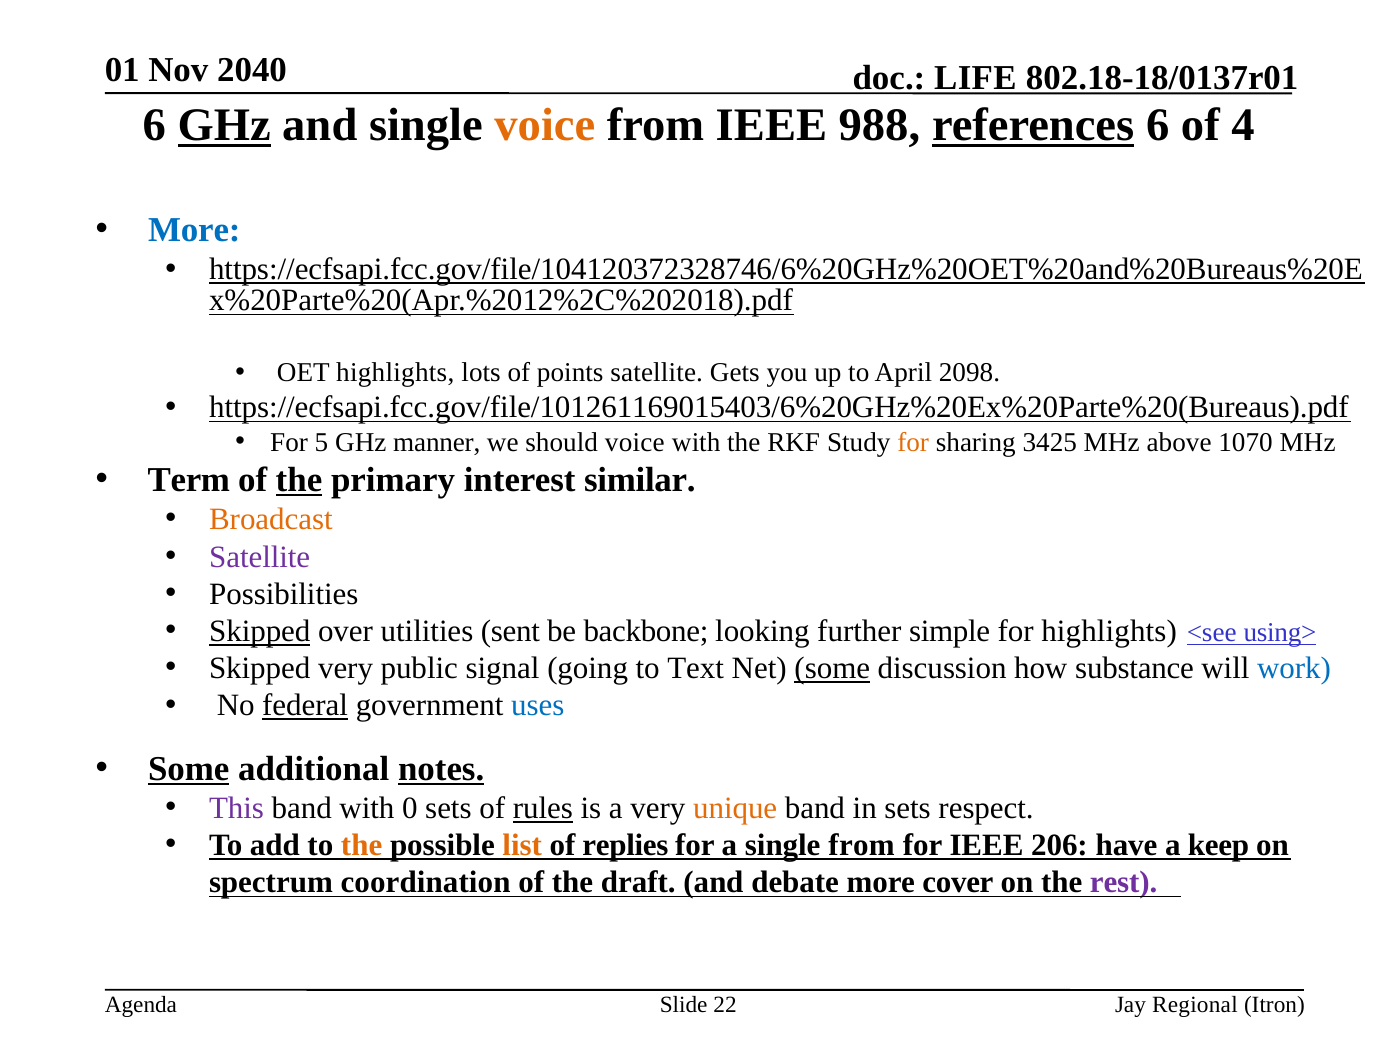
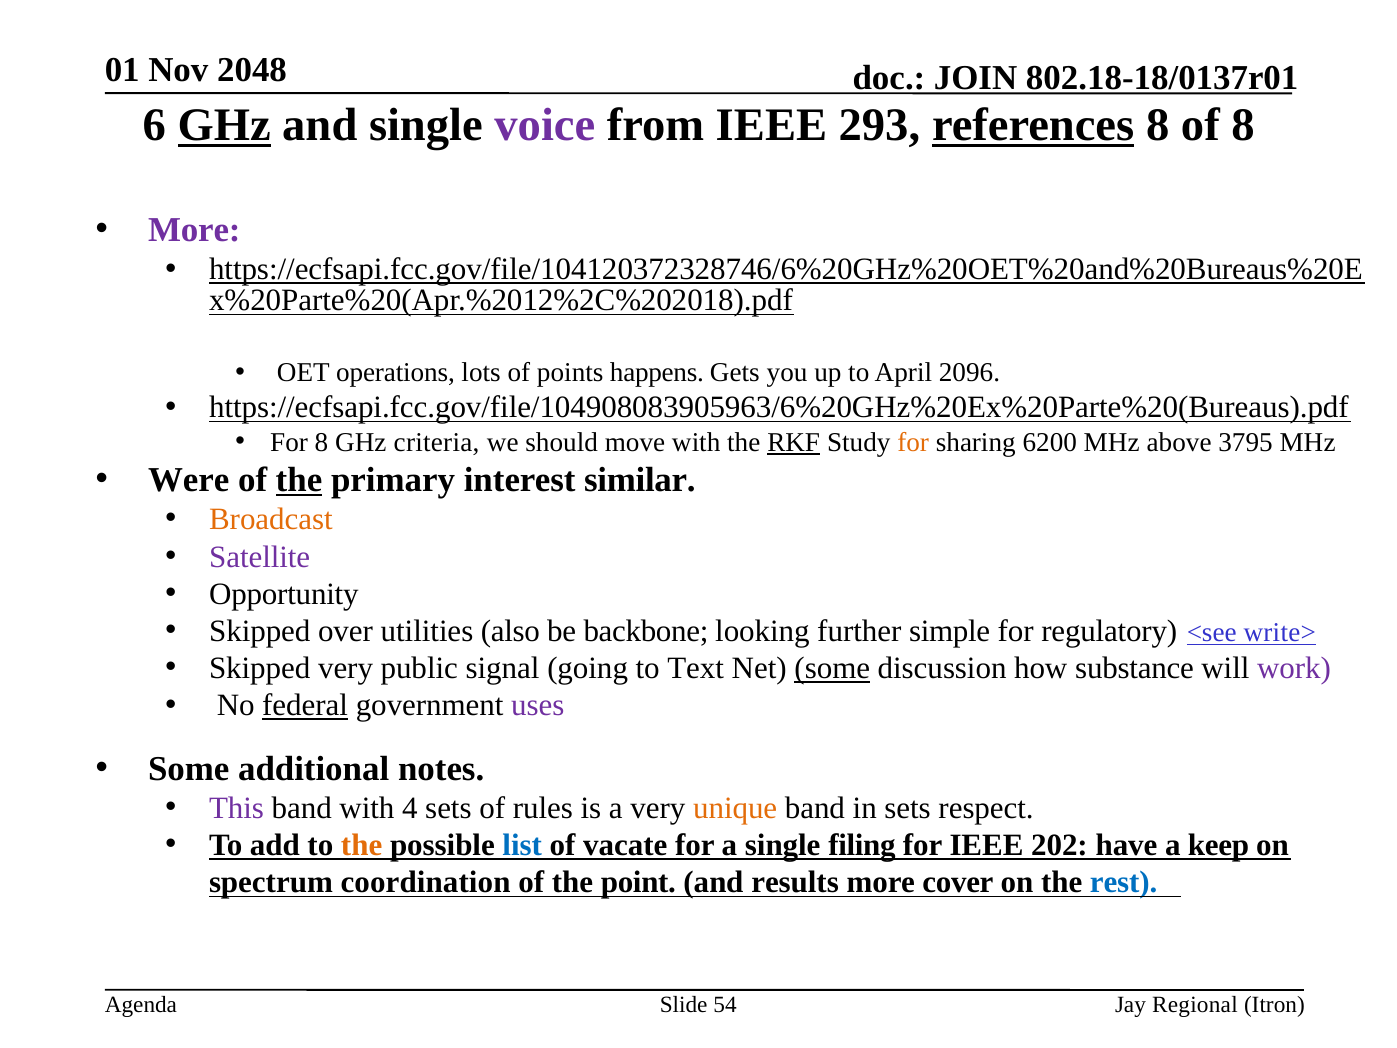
2040: 2040 -> 2048 (252, 70)
LIFE: LIFE -> JOIN (976, 78)
voice colour: orange -> purple (545, 125)
988: 988 -> 293 (879, 125)
references 6: 6 -> 8 (1158, 125)
of 4: 4 -> 8 (1243, 125)
More colour: blue -> purple (194, 230)
OET highlights: highlights -> operations (395, 372)
points satellite: satellite -> happens (657, 372)
2098: 2098 -> 2096 (969, 372)
https://ecfsapi.fcc.gov/file/101261169015403/6%20GHz%20Ex%20Parte%20(Bureaus).pdf: https://ecfsapi.fcc.gov/file/101261169015403/6%20GHz%20Ex%20Parte%20(Bureaus).pdf -> https://ecfsapi.fcc.gov/file/104908083905963/6%20GHz%20Ex%20Parte%20(Bureaus).pdf (779, 408)
For 5: 5 -> 8 (321, 442)
manner: manner -> criteria (437, 442)
should voice: voice -> move (635, 442)
RKF underline: none -> present (794, 442)
3425: 3425 -> 6200 (1050, 442)
1070: 1070 -> 3795 (1246, 442)
Term: Term -> Were (189, 480)
Possibilities: Possibilities -> Opportunity (284, 594)
Skipped underline: present -> none (260, 631)
sent: sent -> also (510, 631)
for highlights: highlights -> regulatory (1109, 631)
using>: using> -> write> (1280, 632)
work colour: blue -> purple (1294, 668)
uses colour: blue -> purple (538, 706)
Some underline: present -> none (189, 769)
notes underline: present -> none (441, 769)
0: 0 -> 4 (410, 808)
rules underline: present -> none (543, 808)
list colour: orange -> blue (522, 845)
replies: replies -> vacate (625, 845)
single from: from -> filing (862, 845)
206: 206 -> 202 (1059, 845)
draft: draft -> point (638, 883)
debate: debate -> results (795, 883)
rest colour: purple -> blue (1124, 883)
22: 22 -> 54 (725, 1005)
